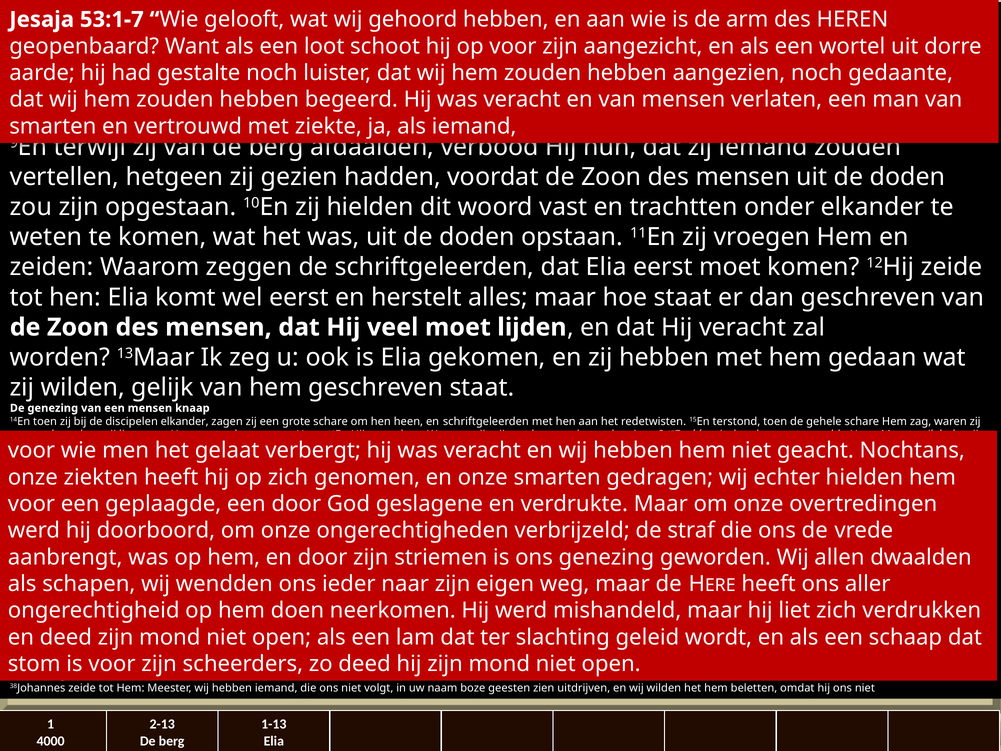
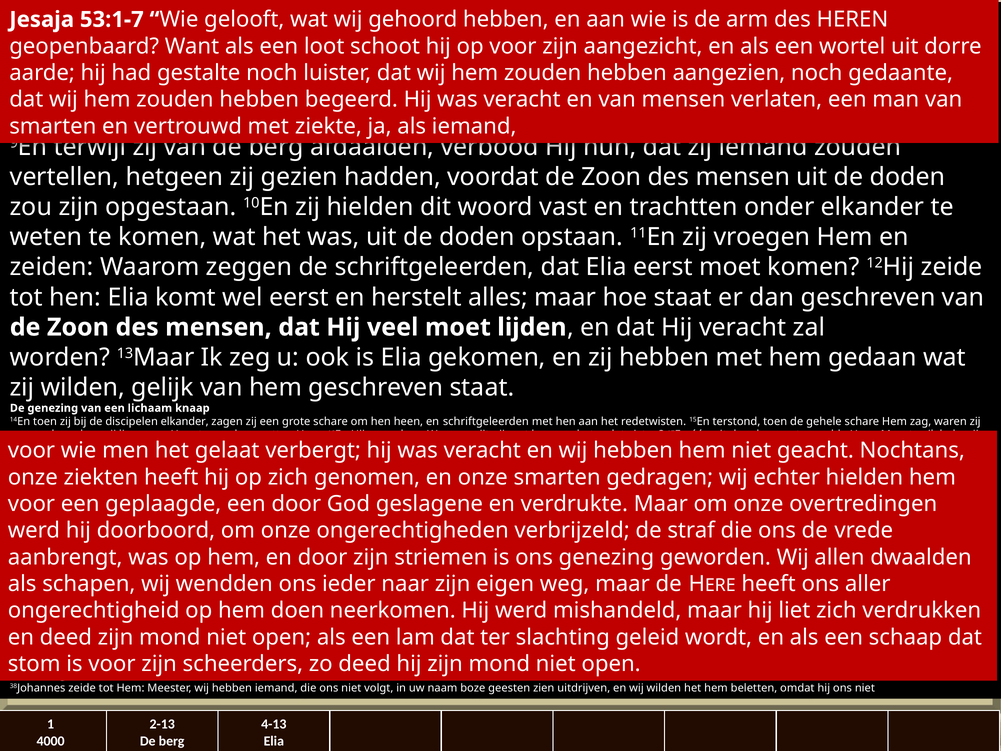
een mensen: mensen -> lichaam (150, 408)
1-13: 1-13 -> 4-13 (274, 724)
